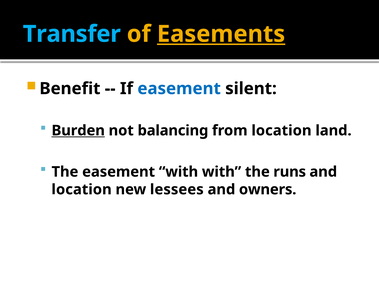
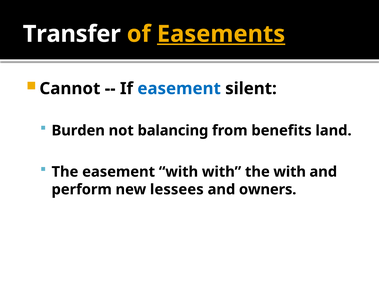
Transfer colour: light blue -> white (72, 34)
Benefit: Benefit -> Cannot (70, 89)
Burden underline: present -> none (78, 131)
from location: location -> benefits (282, 131)
the runs: runs -> with (290, 172)
location: location -> perform (82, 190)
